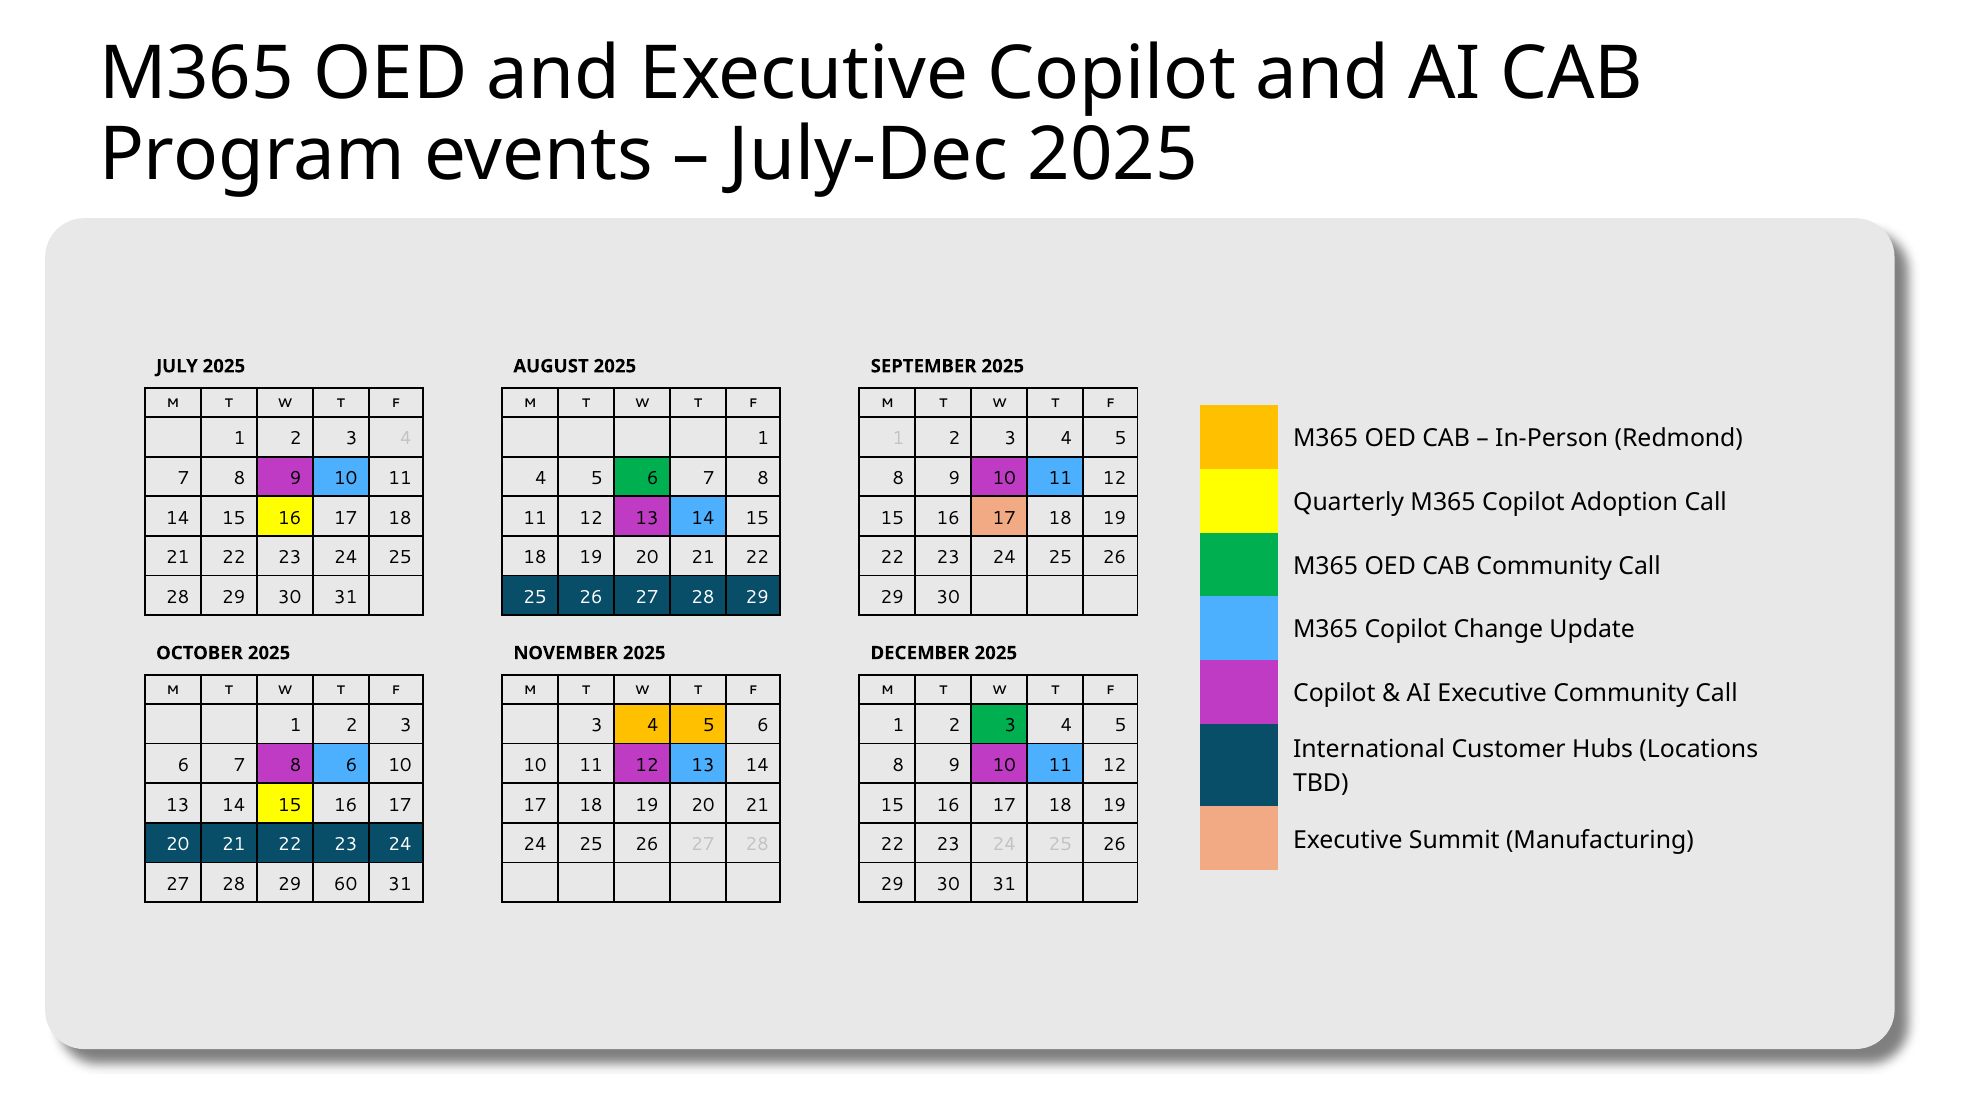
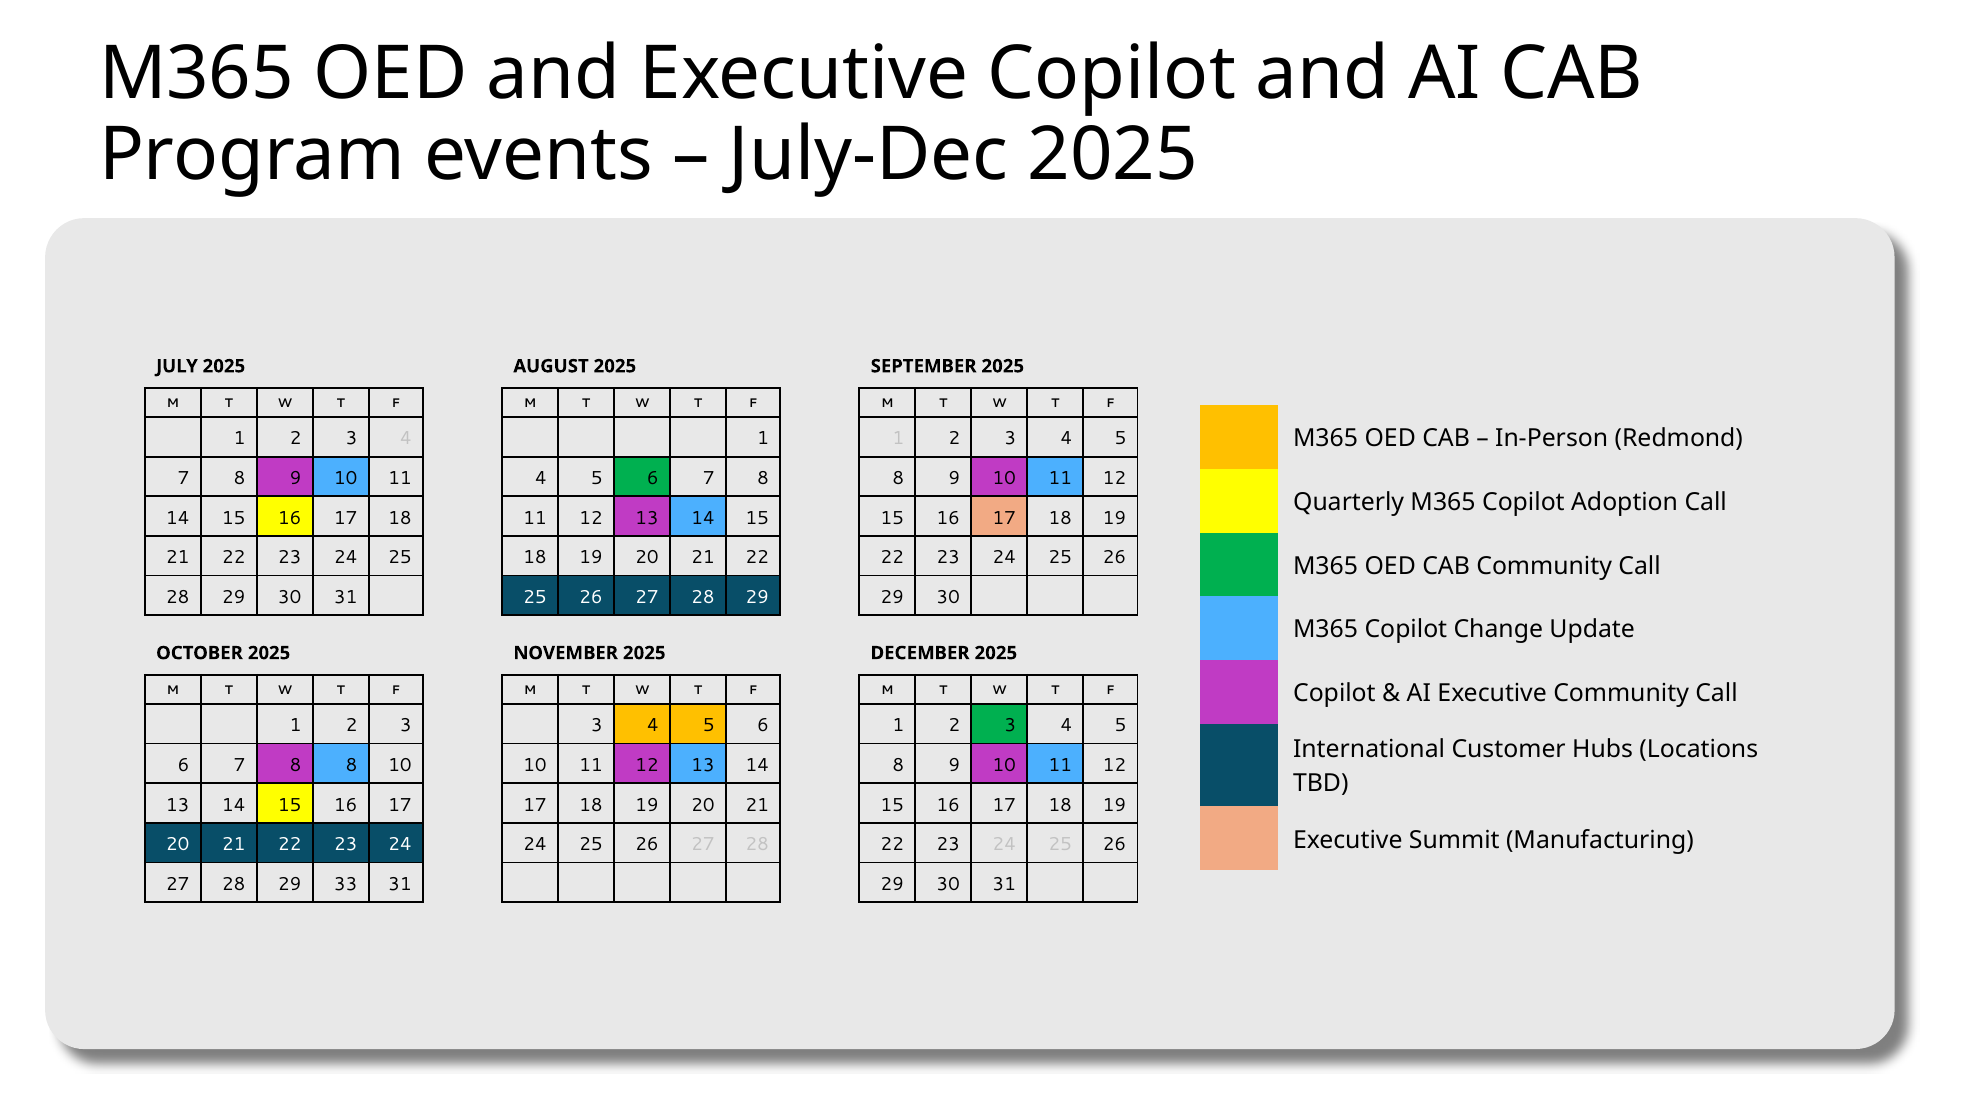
8 6: 6 -> 8 (352, 765)
60: 60 -> 33 (346, 884)
